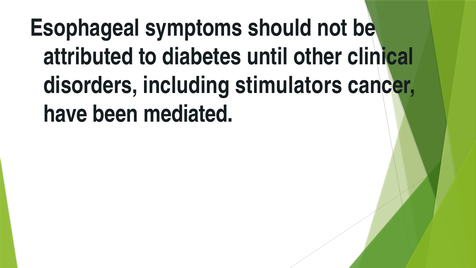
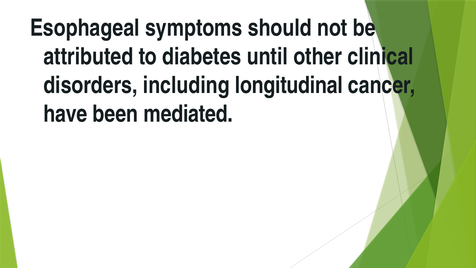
stimulators: stimulators -> longitudinal (289, 85)
